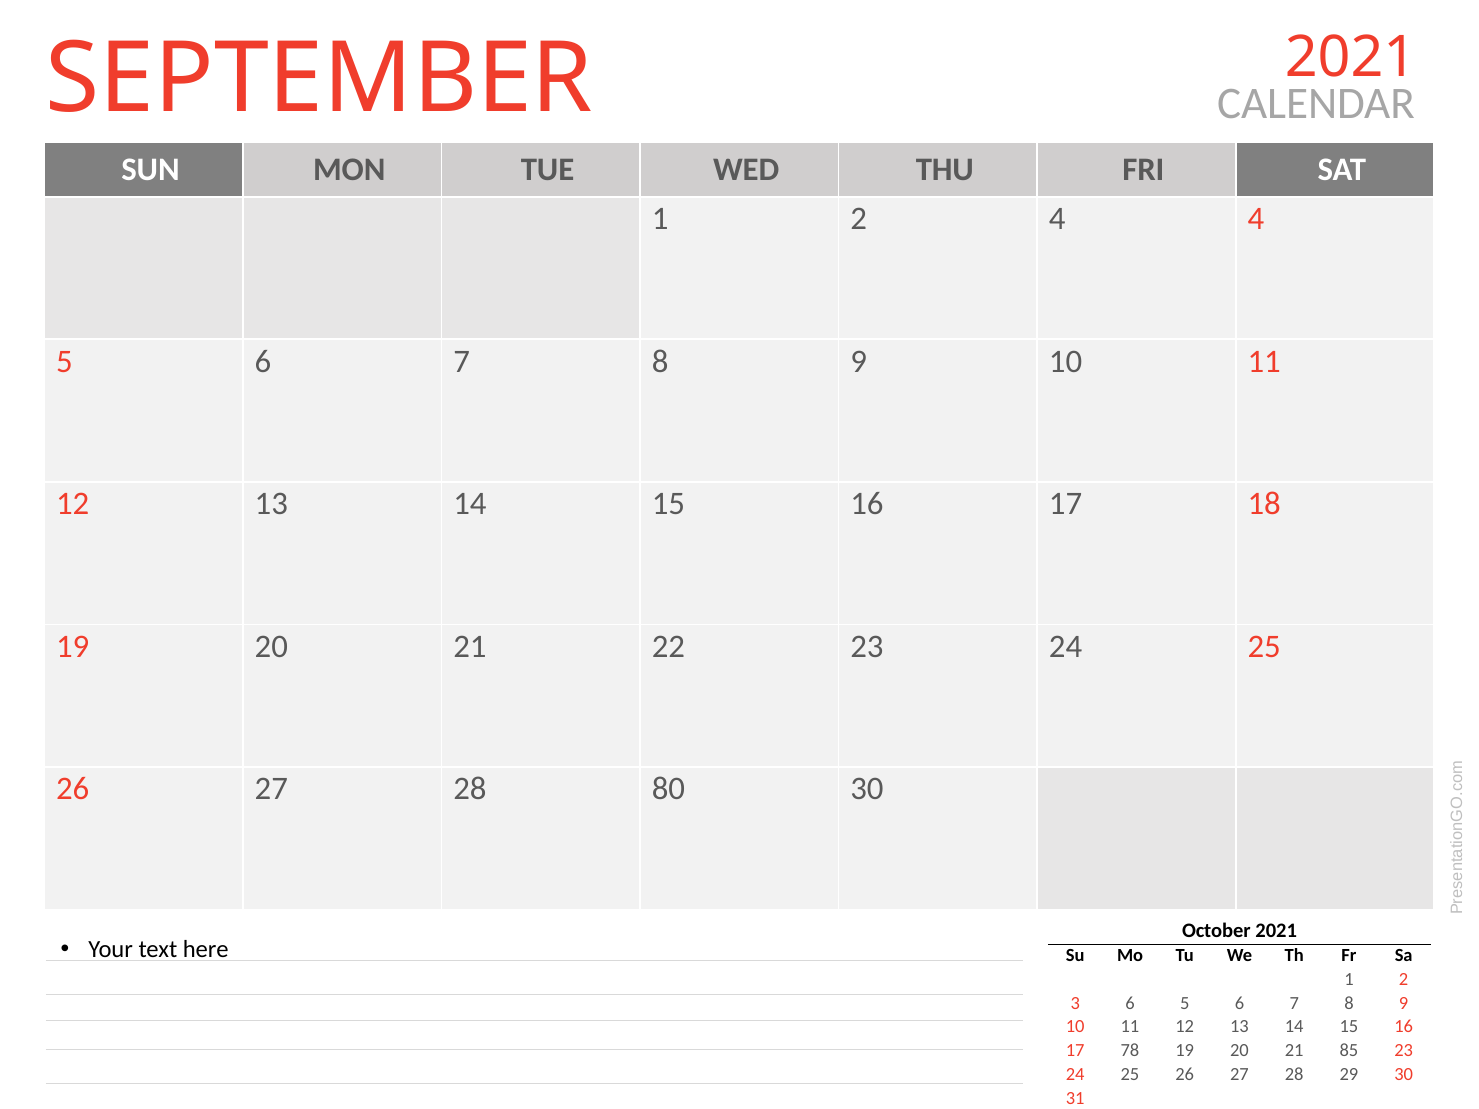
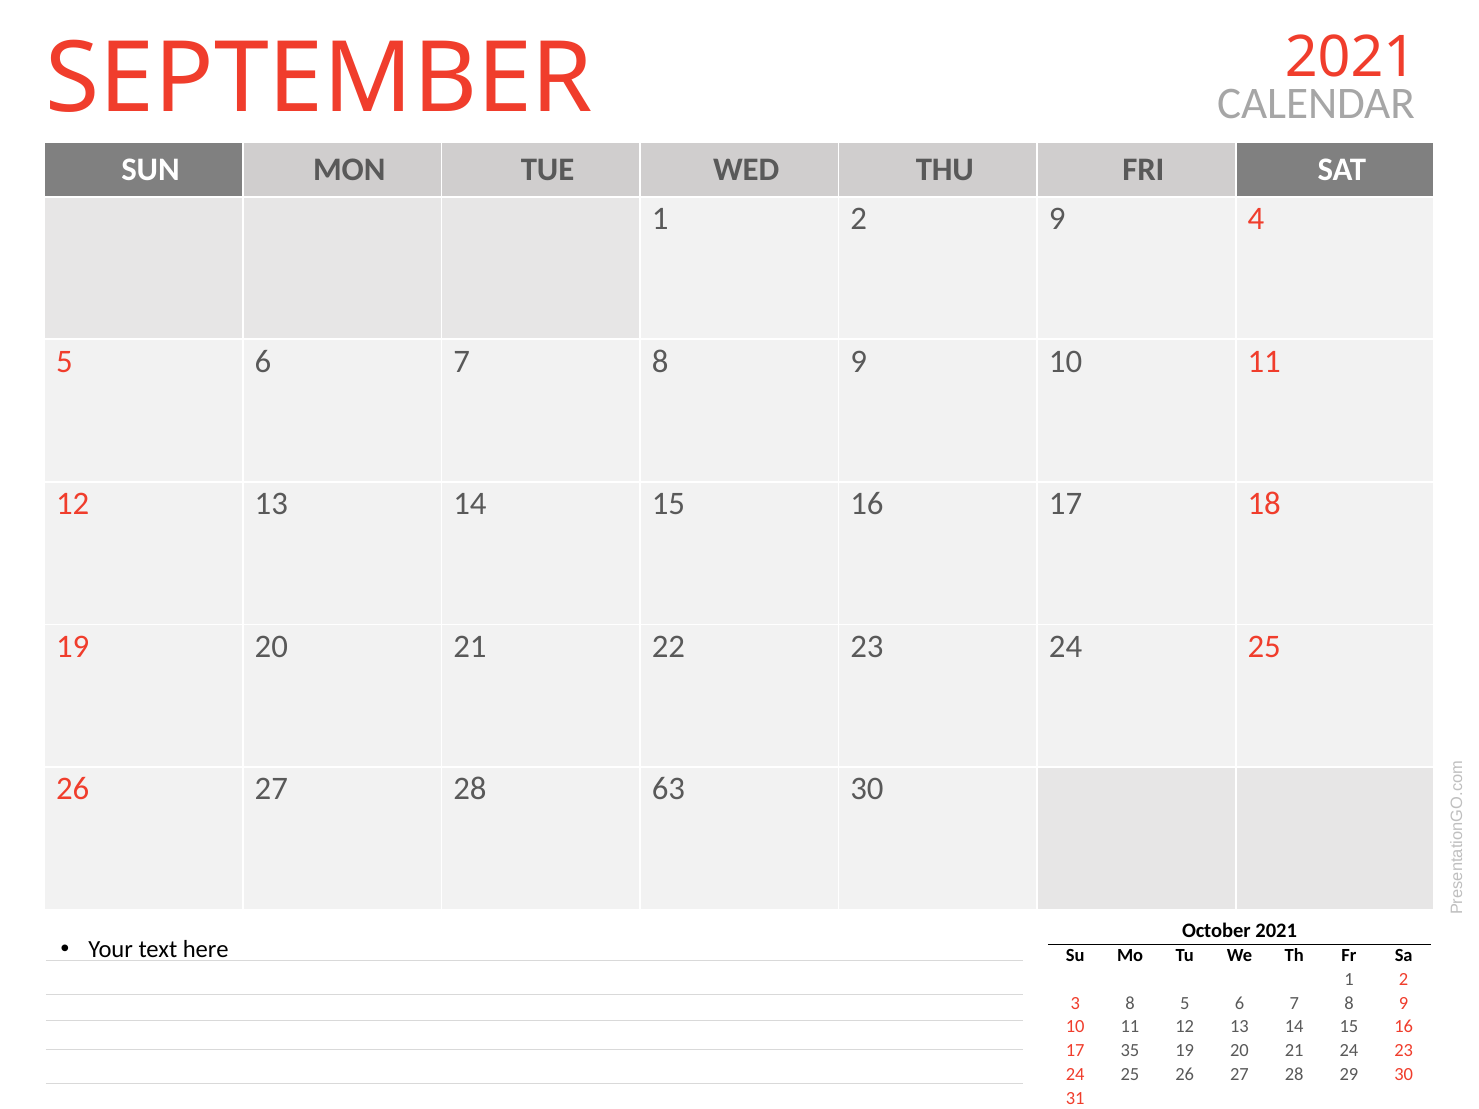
2 4: 4 -> 9 (1057, 219)
80: 80 -> 63 (668, 789)
3 6: 6 -> 8 (1130, 1003)
78: 78 -> 35 (1130, 1051)
21 85: 85 -> 24 (1349, 1051)
